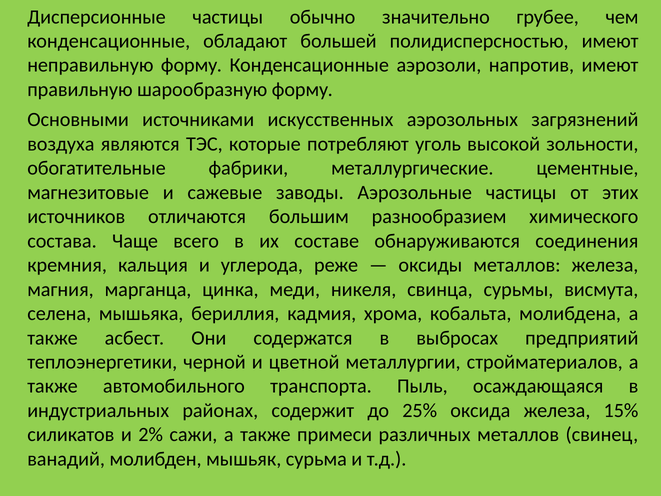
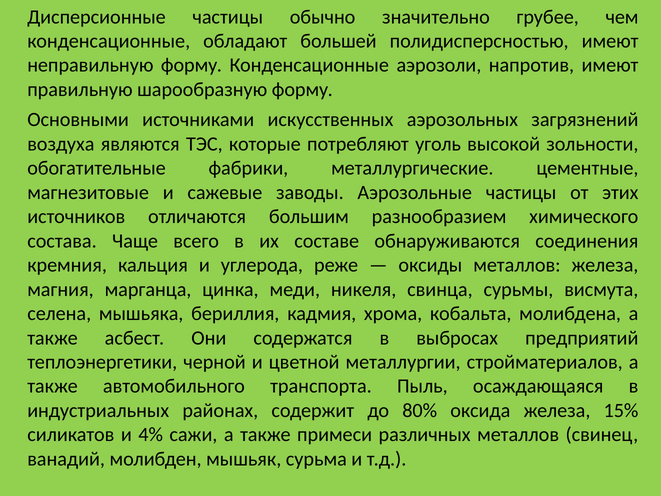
25%: 25% -> 80% (420, 410)
2%: 2% -> 4% (151, 435)
